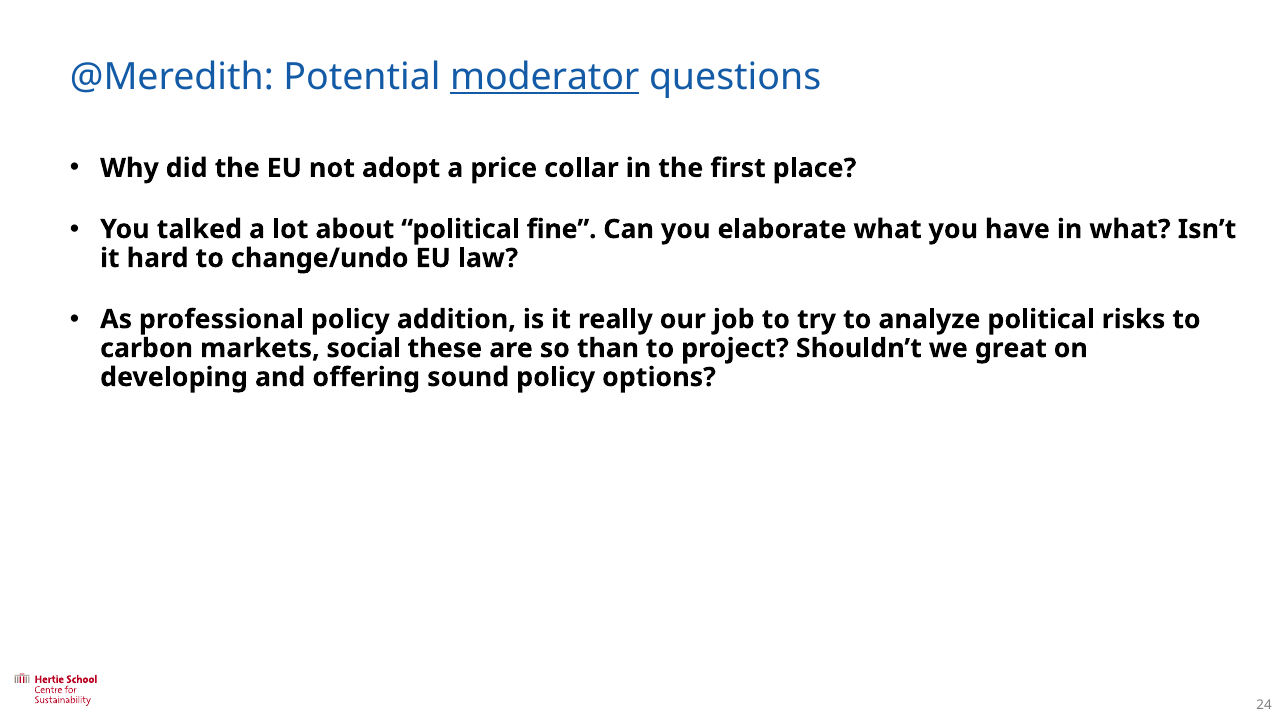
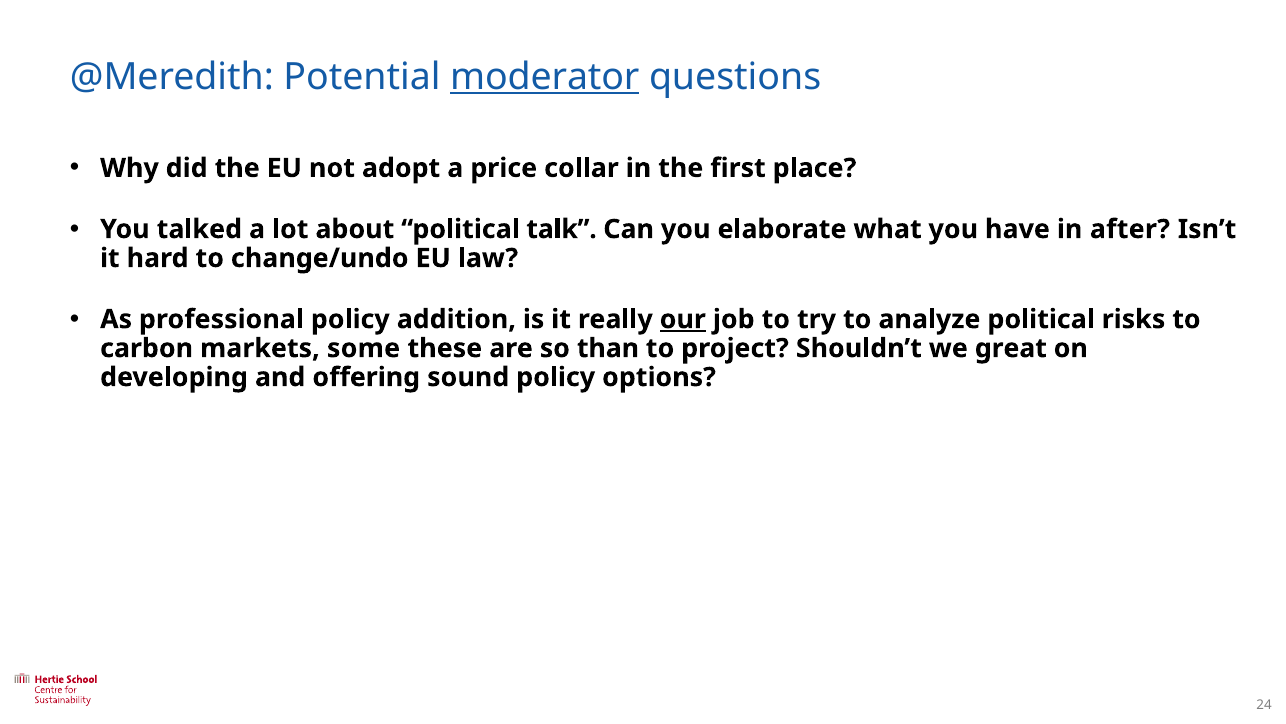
fine: fine -> talk (562, 229)
in what: what -> after (1130, 229)
our underline: none -> present (683, 319)
social: social -> some (364, 348)
